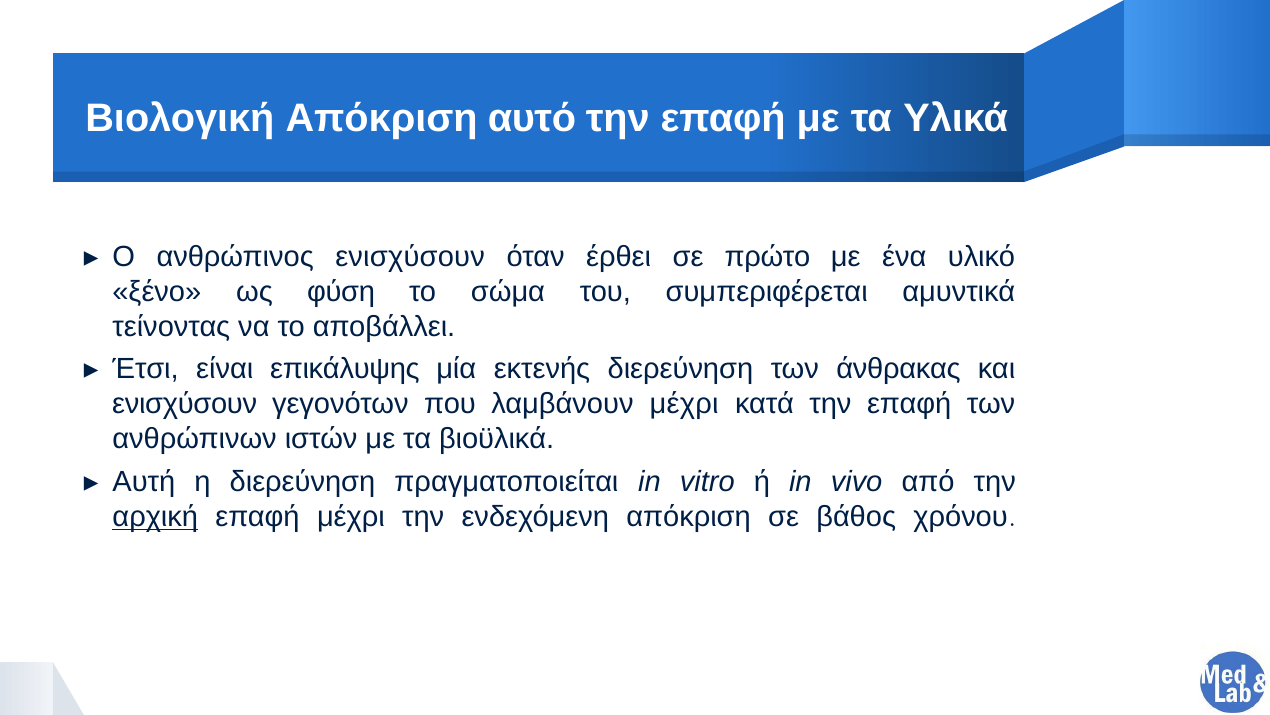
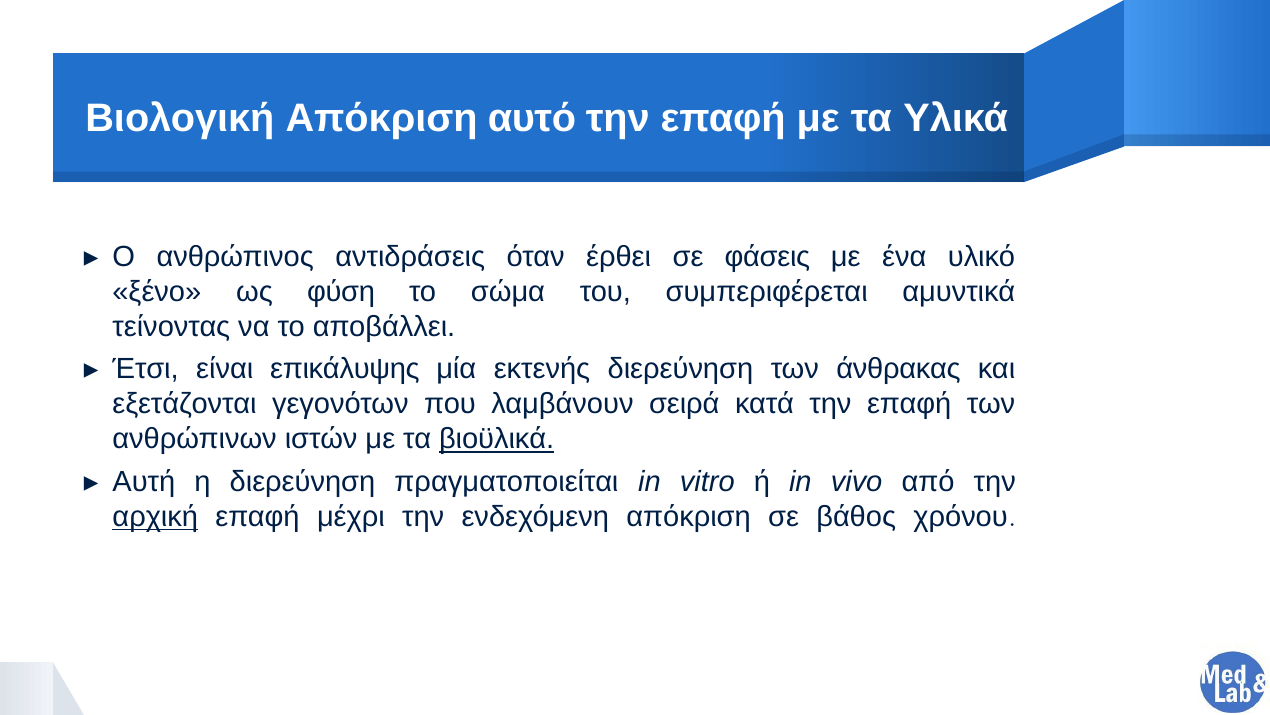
ανθρώπινος ενισχύσουν: ενισχύσουν -> αντιδράσεις (410, 256)
πρώτο: πρώτο -> φάσεις (767, 256)
ενισχύσουν: ενισχύσουν -> εξετάζονται (185, 404)
λαμβάνουν μέχρι: μέχρι -> σειρά (684, 404)
βιοϋλικά underline: none -> present (497, 439)
